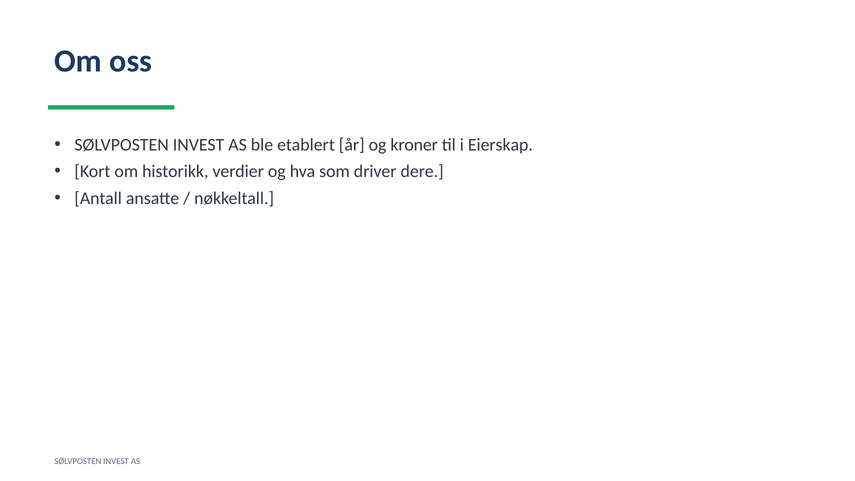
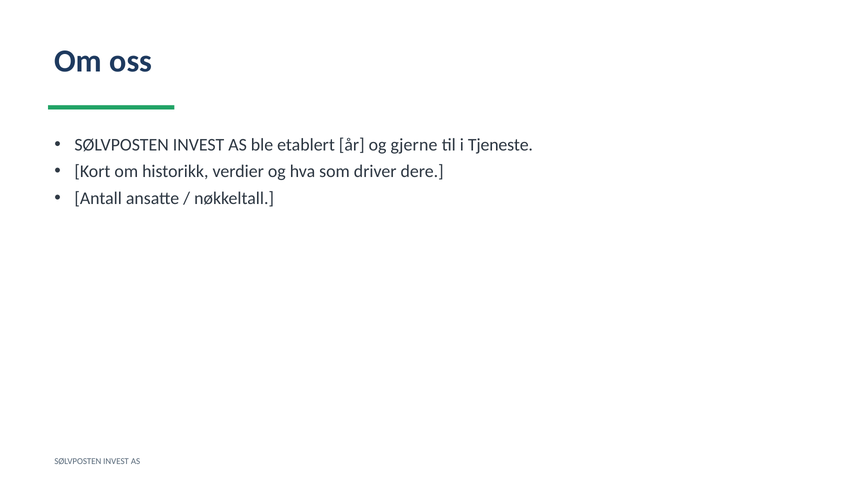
kroner: kroner -> gjerne (414, 145)
Eierskap: Eierskap -> Tjeneste (500, 145)
